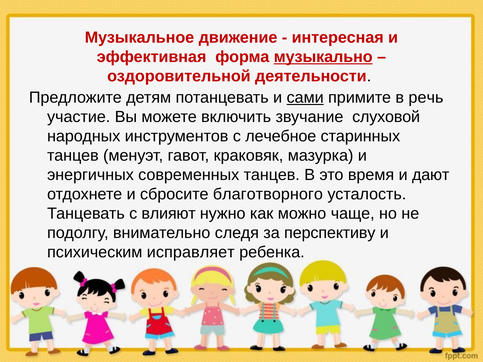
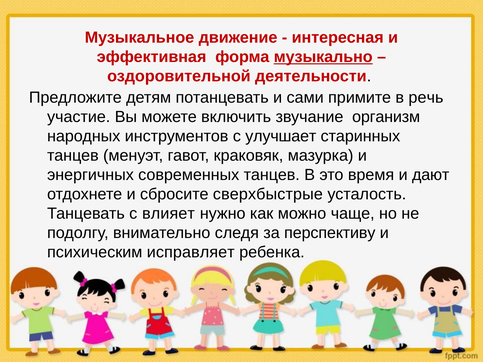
сами underline: present -> none (305, 98)
слуховой: слуховой -> организм (386, 117)
лечебное: лечебное -> улучшает (281, 136)
благотворного: благотворного -> сверхбыстрые (268, 194)
влияют: влияют -> влияет (168, 214)
